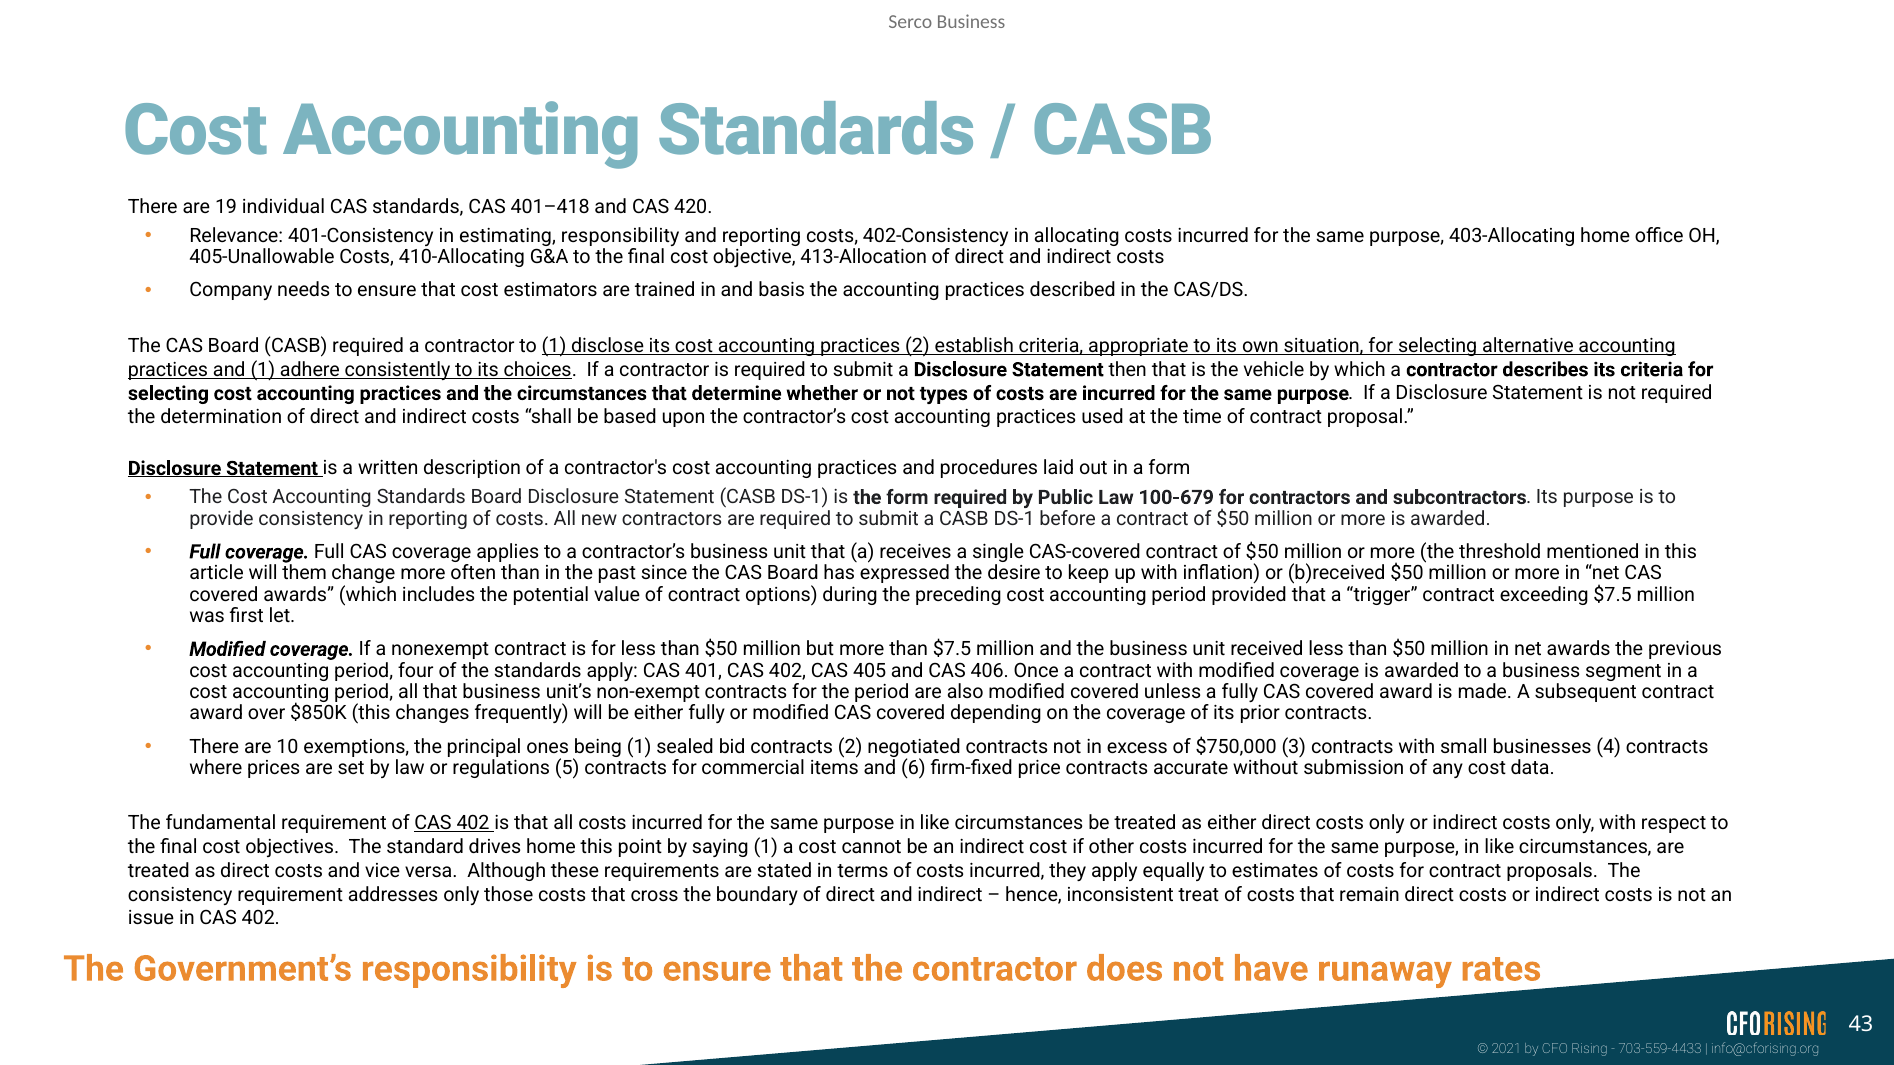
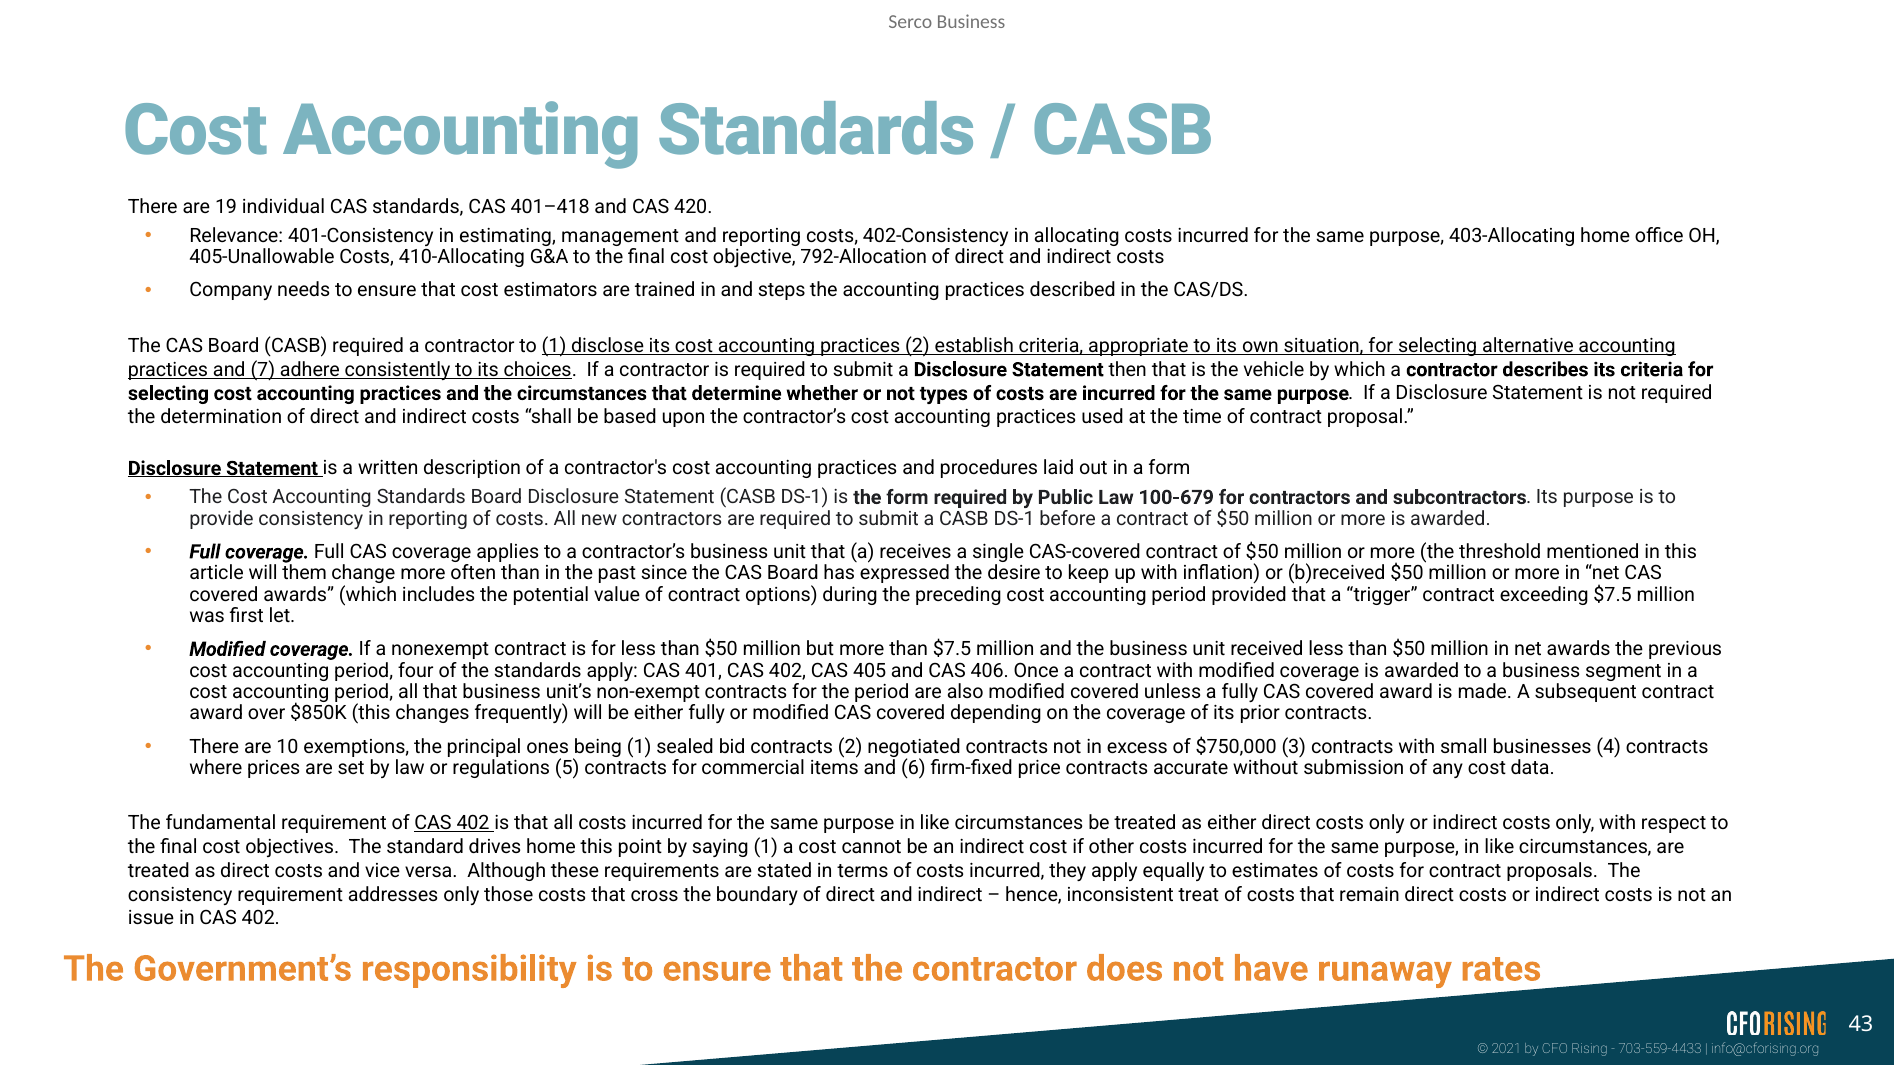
estimating responsibility: responsibility -> management (620, 236)
413-Allocation: 413-Allocation -> 792-Allocation (864, 257)
basis: basis -> steps (782, 291)
and 1: 1 -> 7 (263, 370)
